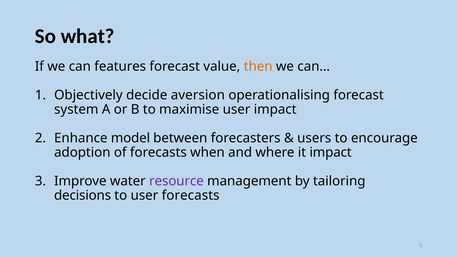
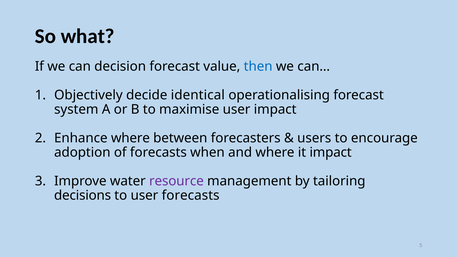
features: features -> decision (120, 67)
then colour: orange -> blue (258, 67)
aversion: aversion -> identical (198, 95)
Enhance model: model -> where (130, 138)
